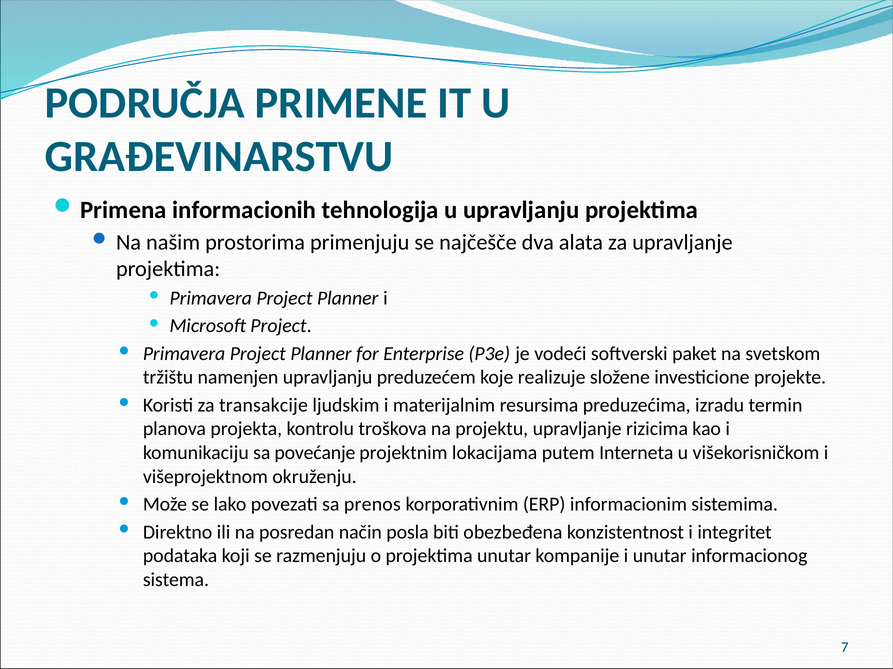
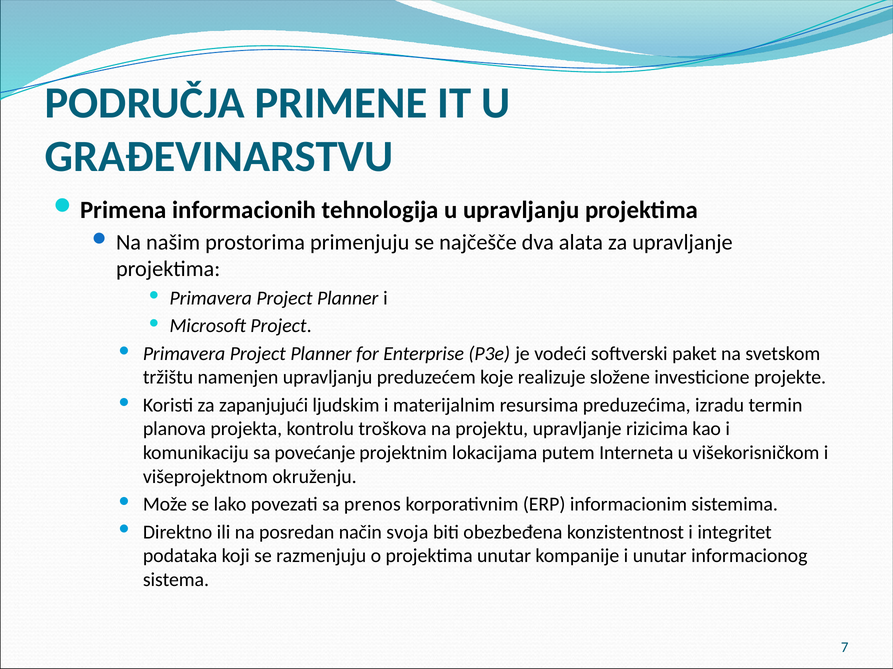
transakcije: transakcije -> zapanjujući (264, 406)
posla: posla -> svoja (407, 533)
